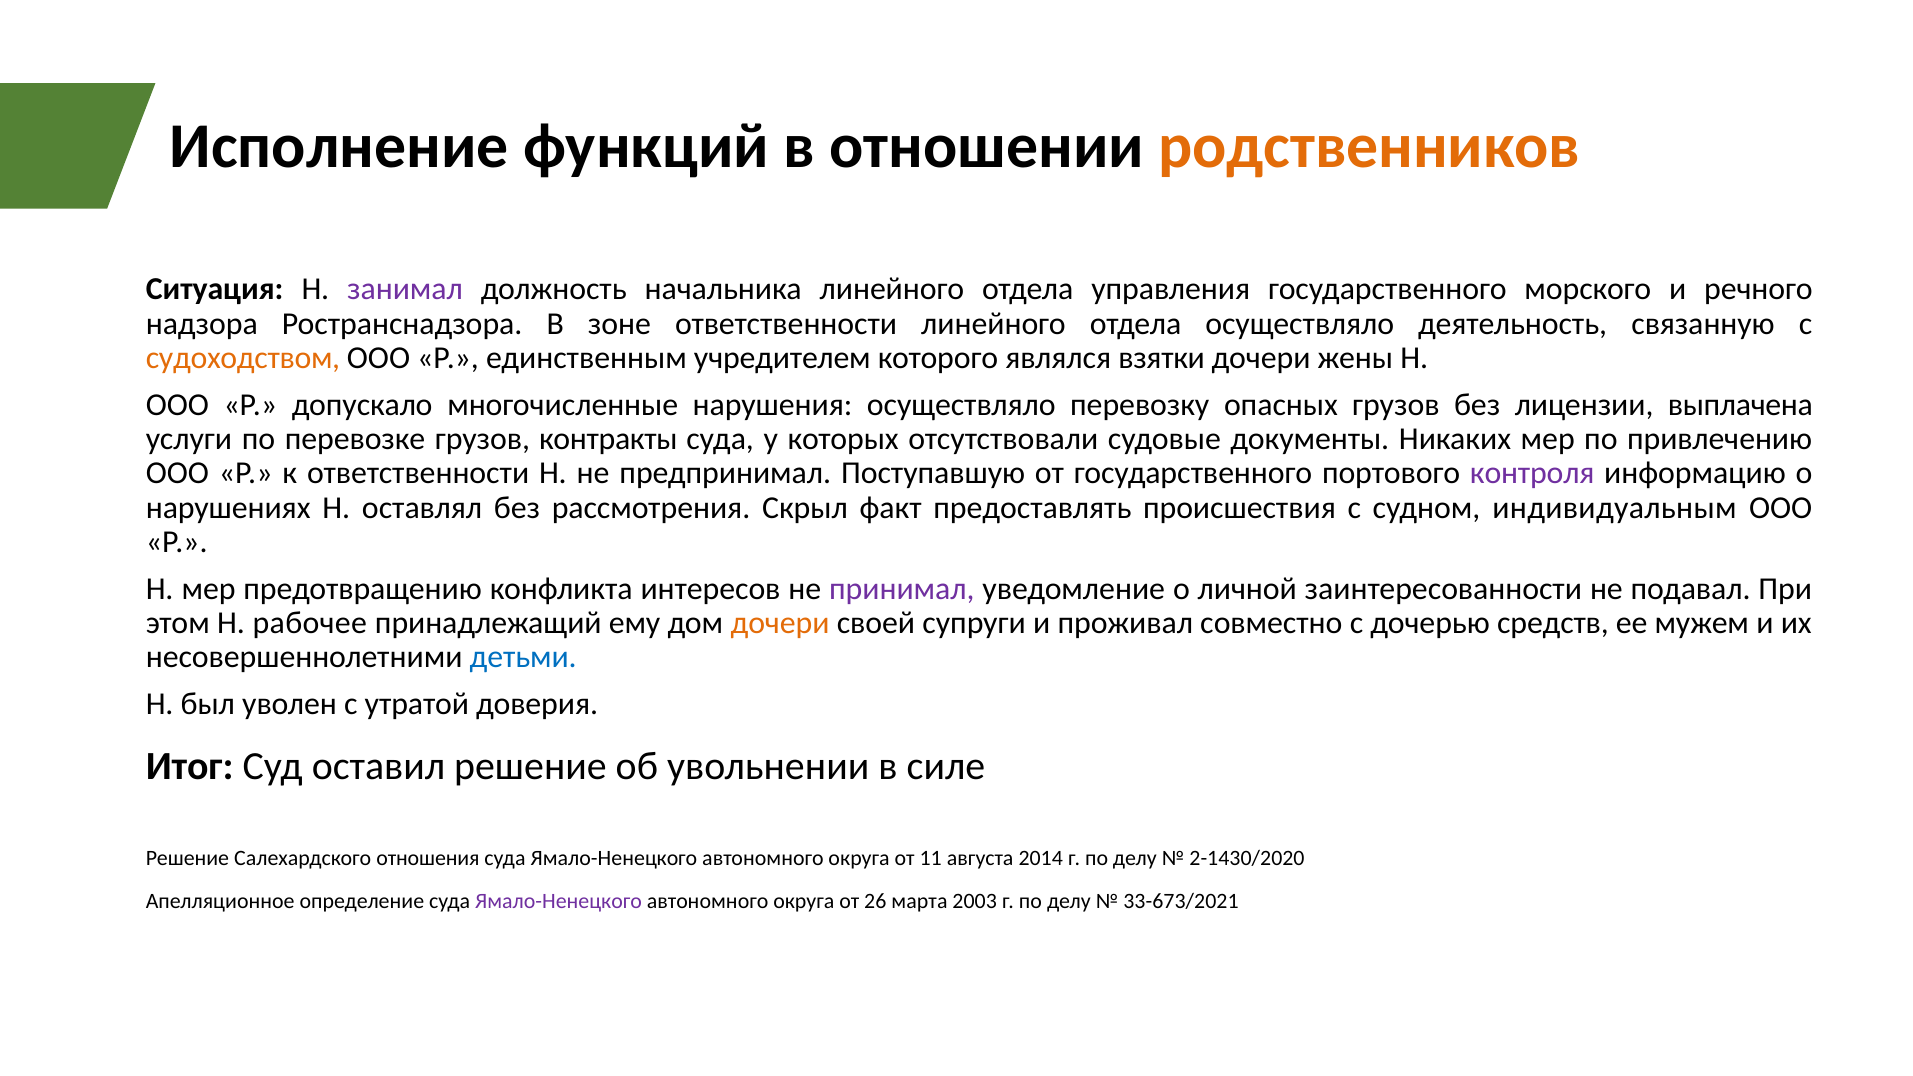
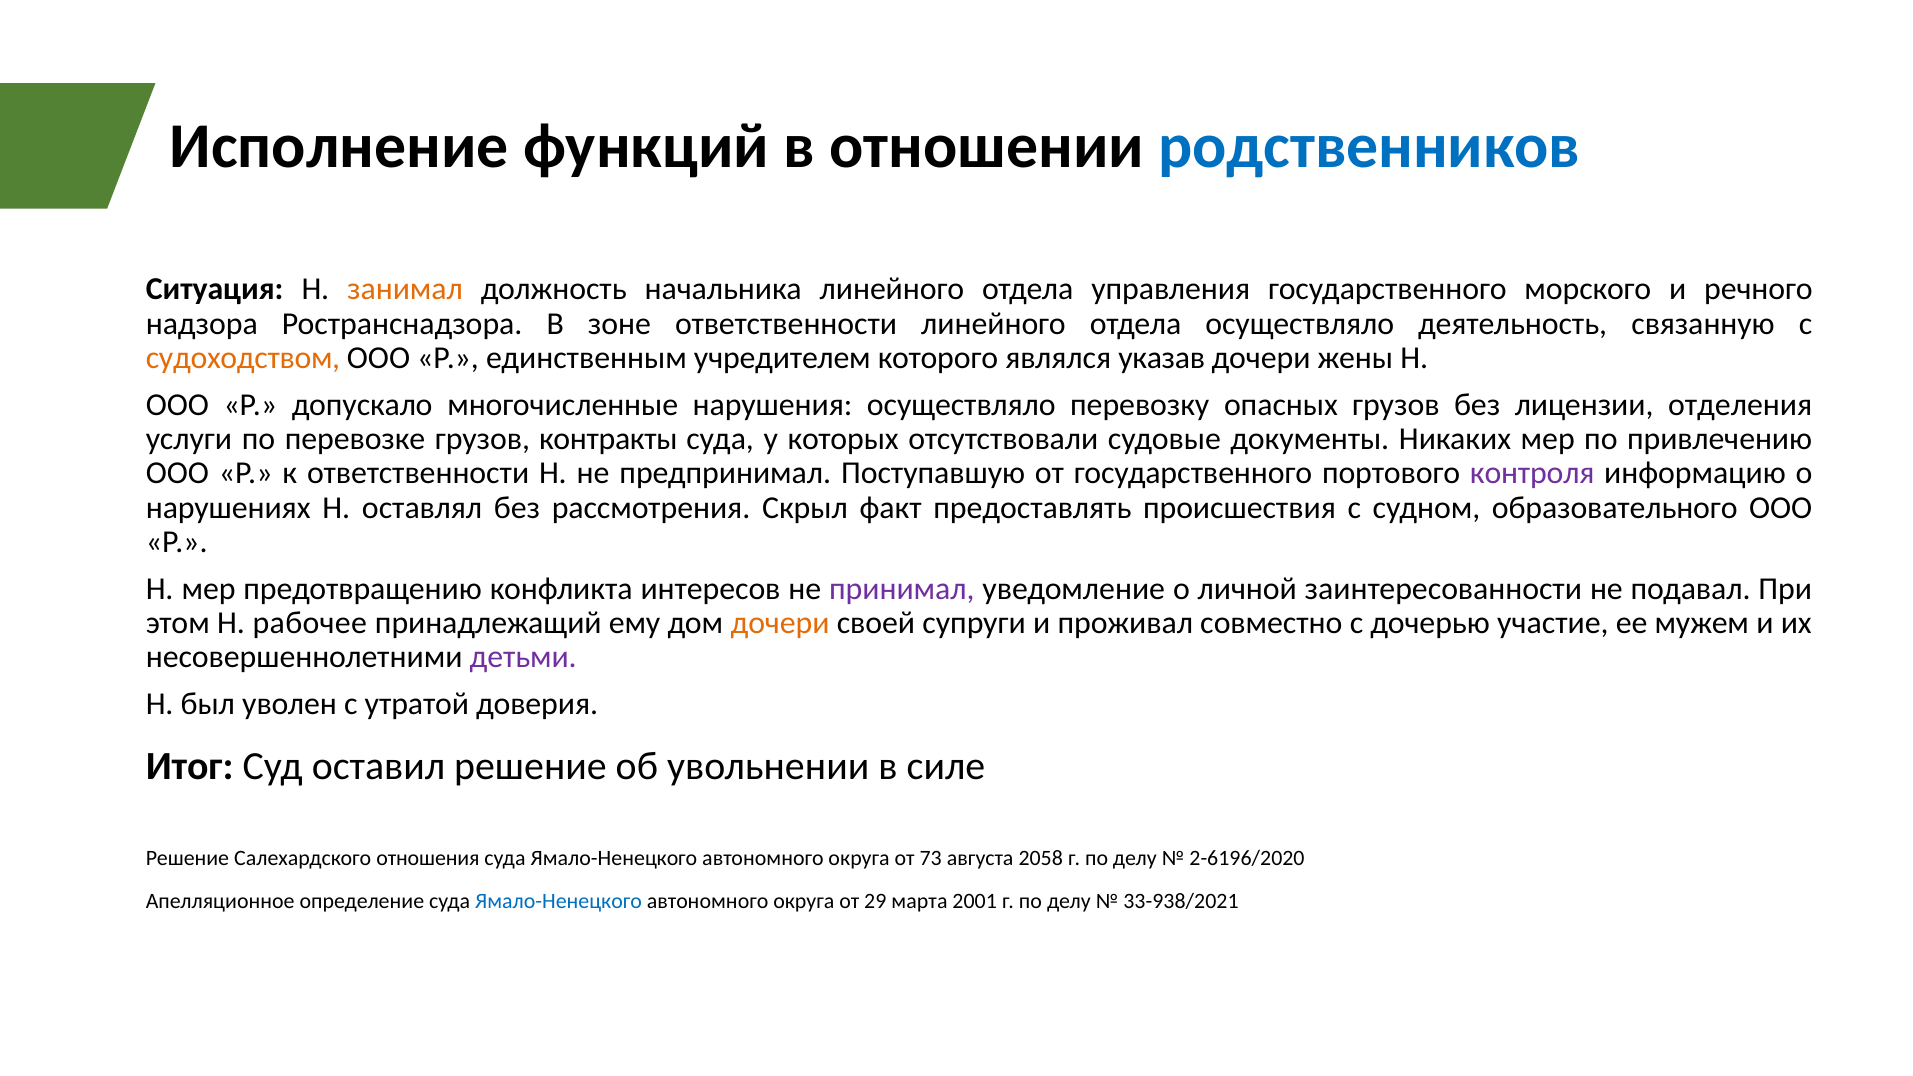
родственников colour: orange -> blue (1370, 147)
занимал colour: purple -> orange (405, 289)
взятки: взятки -> указав (1162, 358)
выплачена: выплачена -> отделения (1740, 405)
индивидуальным: индивидуальным -> образовательного (1615, 508)
средств: средств -> участие (1553, 623)
детьми colour: blue -> purple (523, 657)
11: 11 -> 73 (931, 858)
2014: 2014 -> 2058 (1041, 858)
2-1430/2020: 2-1430/2020 -> 2-6196/2020 (1247, 858)
Ямало-Ненецкого colour: purple -> blue (559, 902)
26: 26 -> 29 (875, 902)
2003: 2003 -> 2001 (975, 902)
33-673/2021: 33-673/2021 -> 33-938/2021 (1181, 902)
